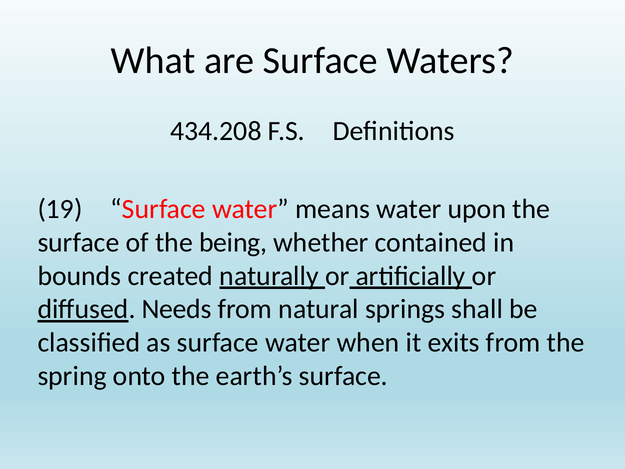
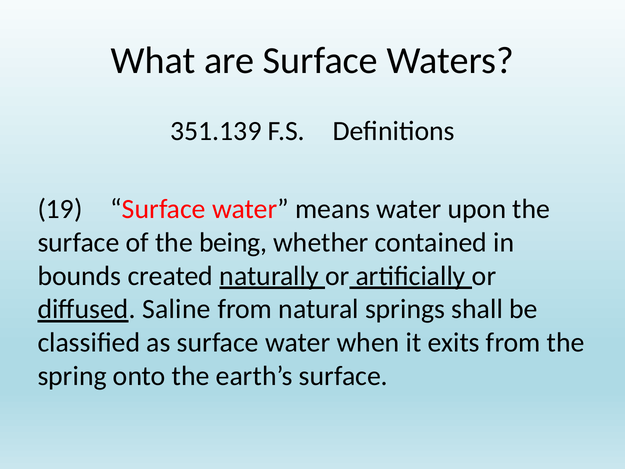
434.208: 434.208 -> 351.139 (216, 131)
Needs: Needs -> Saline (176, 309)
